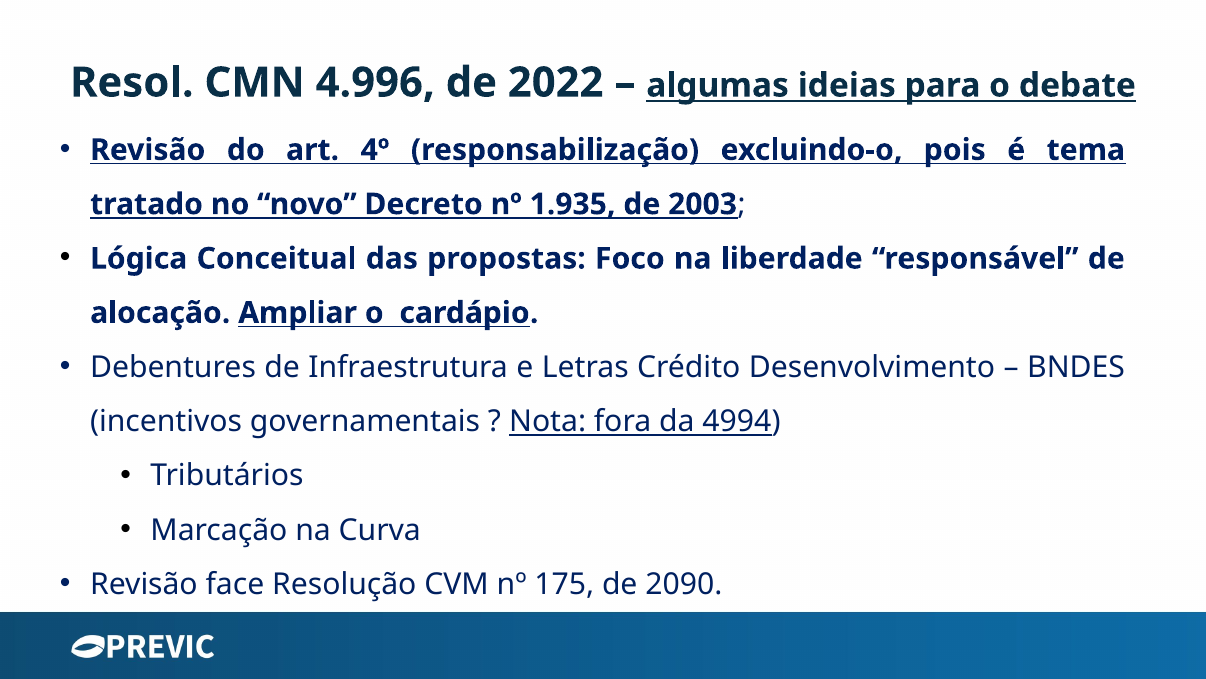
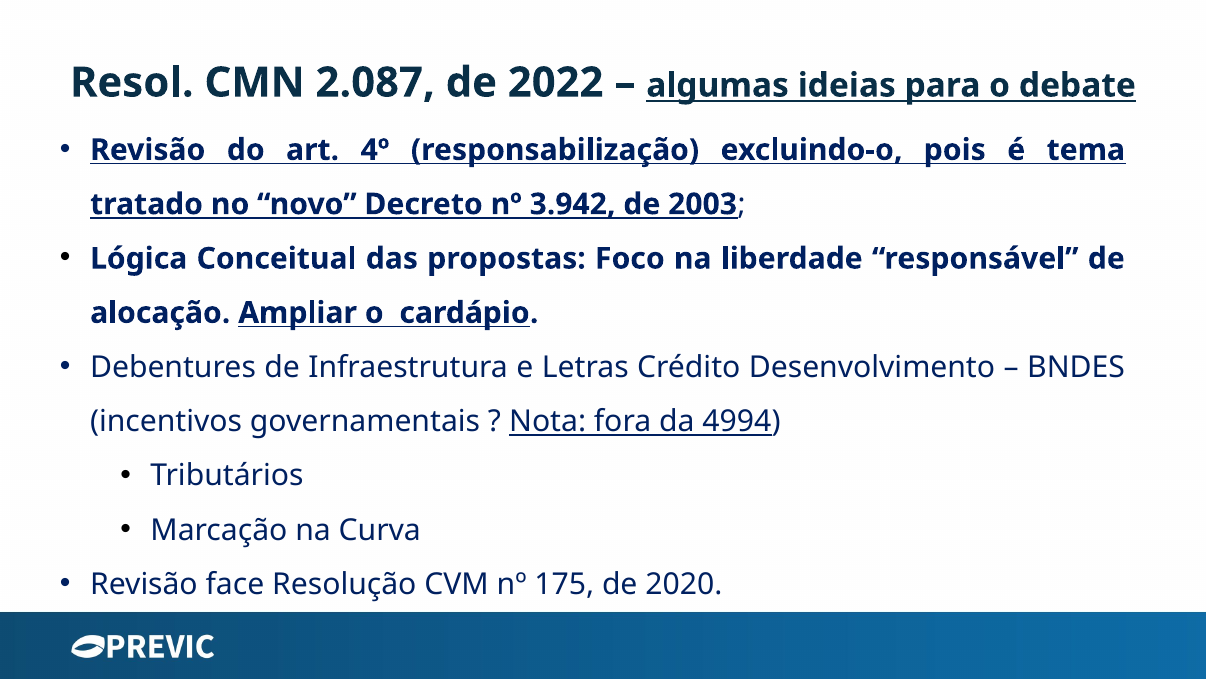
4.996: 4.996 -> 2.087 (375, 83)
1.935: 1.935 -> 3.942 (573, 204)
2090: 2090 -> 2020 (684, 584)
